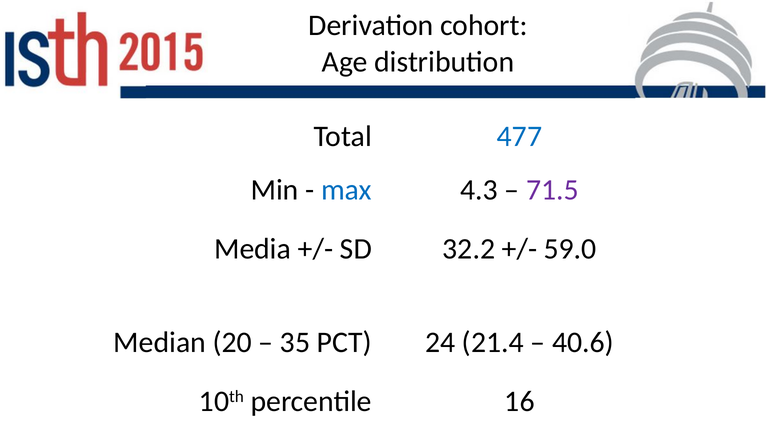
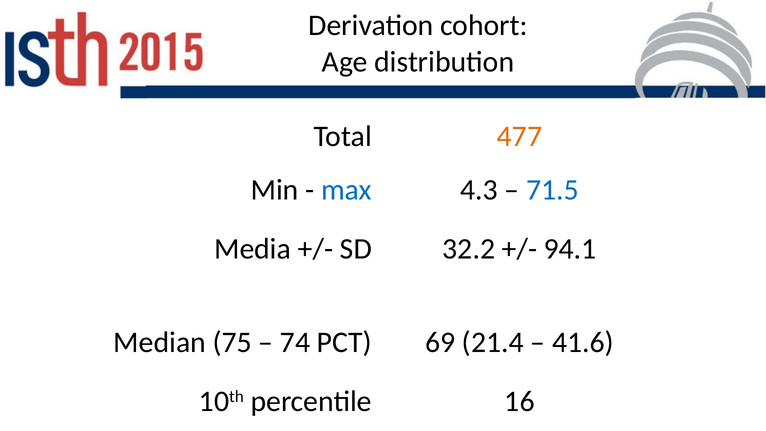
477 colour: blue -> orange (520, 137)
71.5 colour: purple -> blue (552, 190)
59.0: 59.0 -> 94.1 (570, 249)
20: 20 -> 75 (232, 342)
35: 35 -> 74 (295, 342)
24: 24 -> 69 (440, 342)
40.6: 40.6 -> 41.6 (583, 342)
